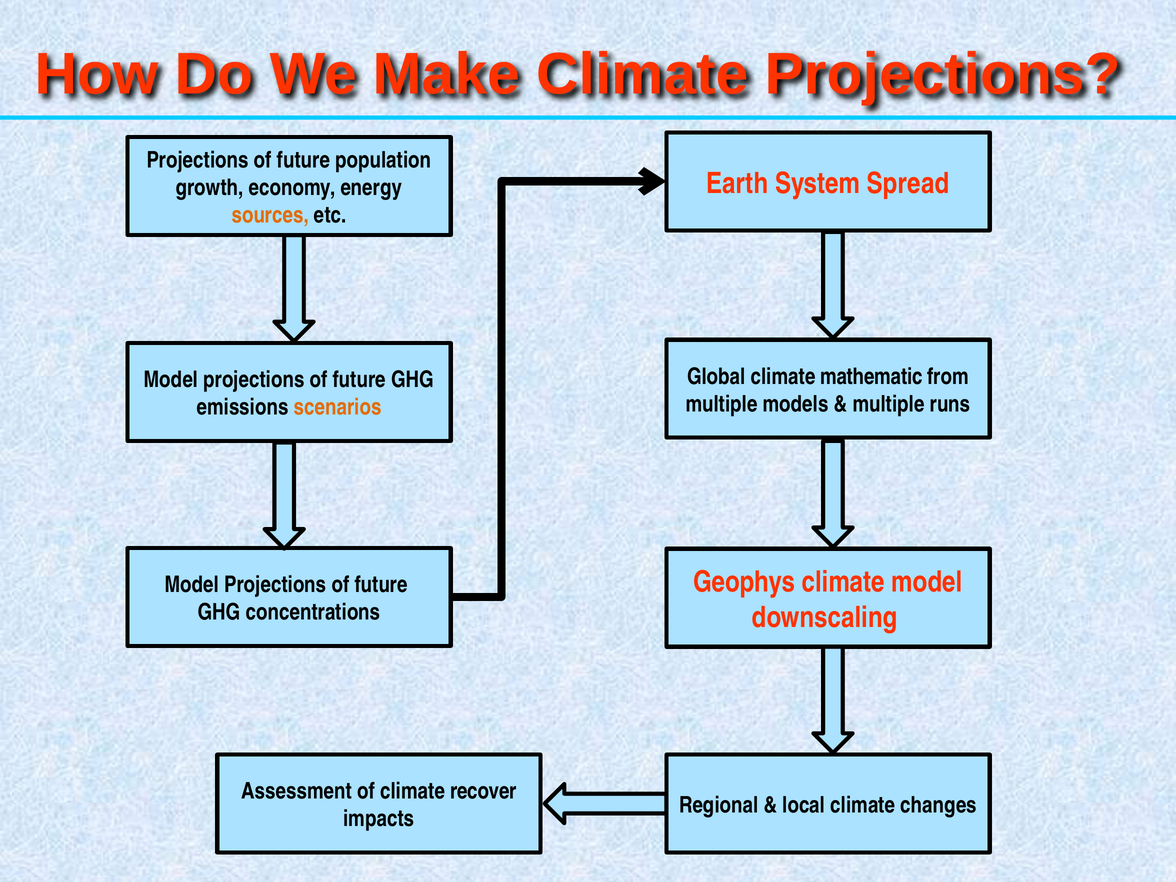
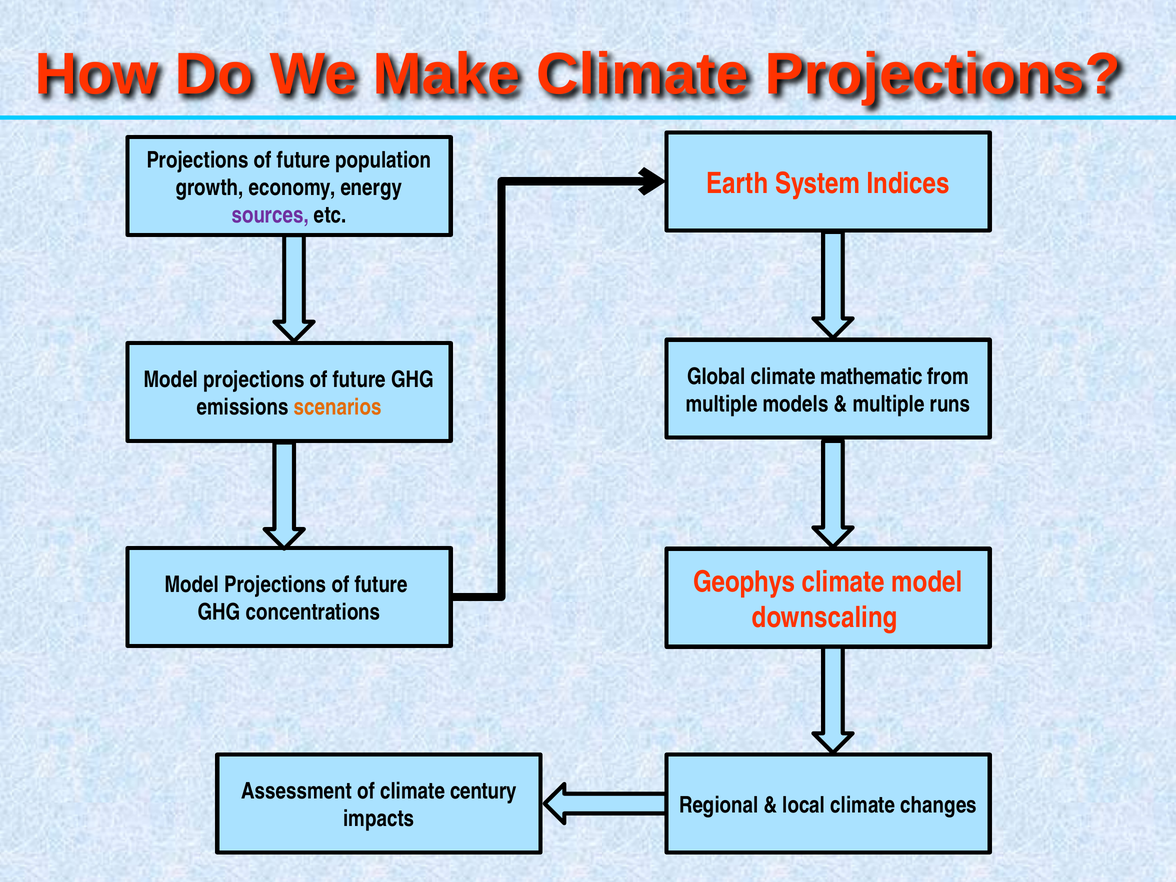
Spread: Spread -> Indices (908, 183)
sources colour: orange -> purple (270, 215)
recover: recover -> century (483, 791)
